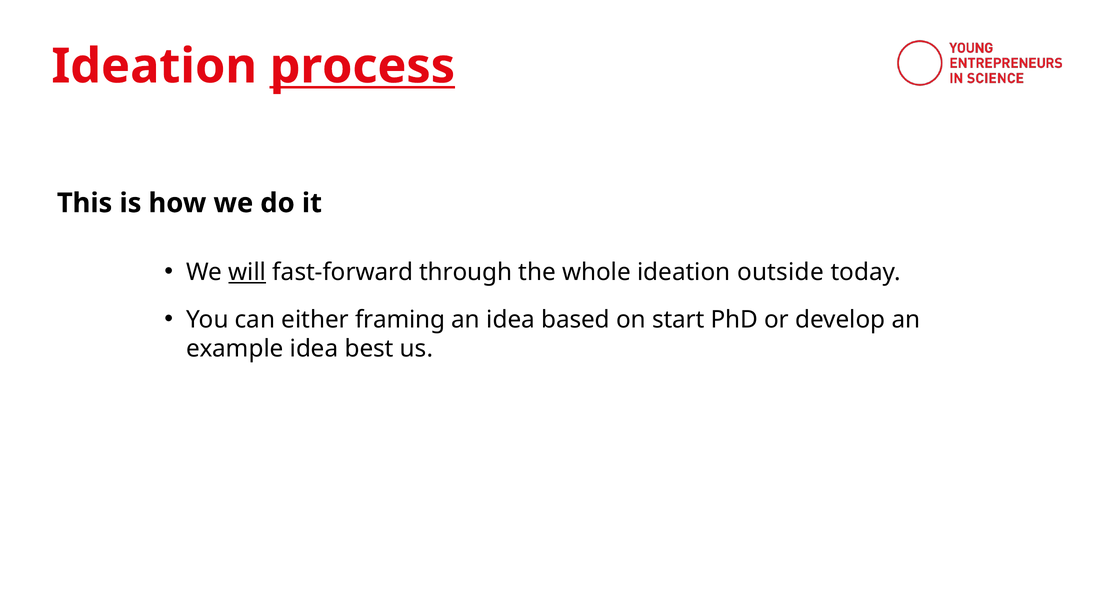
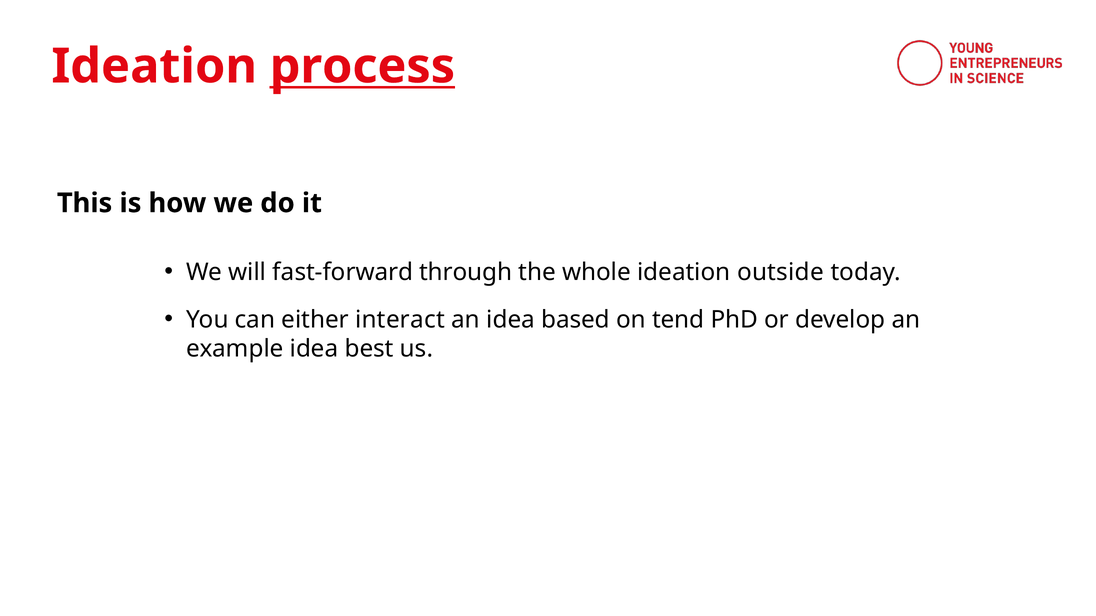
will underline: present -> none (247, 272)
framing: framing -> interact (400, 320)
start: start -> tend (678, 320)
